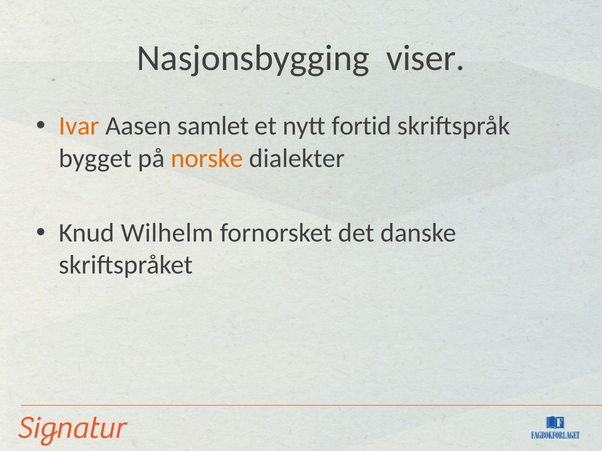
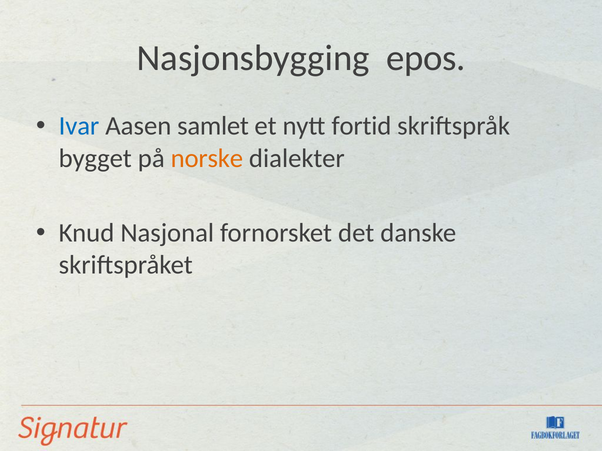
viser: viser -> epos (426, 58)
Ivar colour: orange -> blue (79, 126)
Wilhelm: Wilhelm -> Nasjonal (167, 233)
